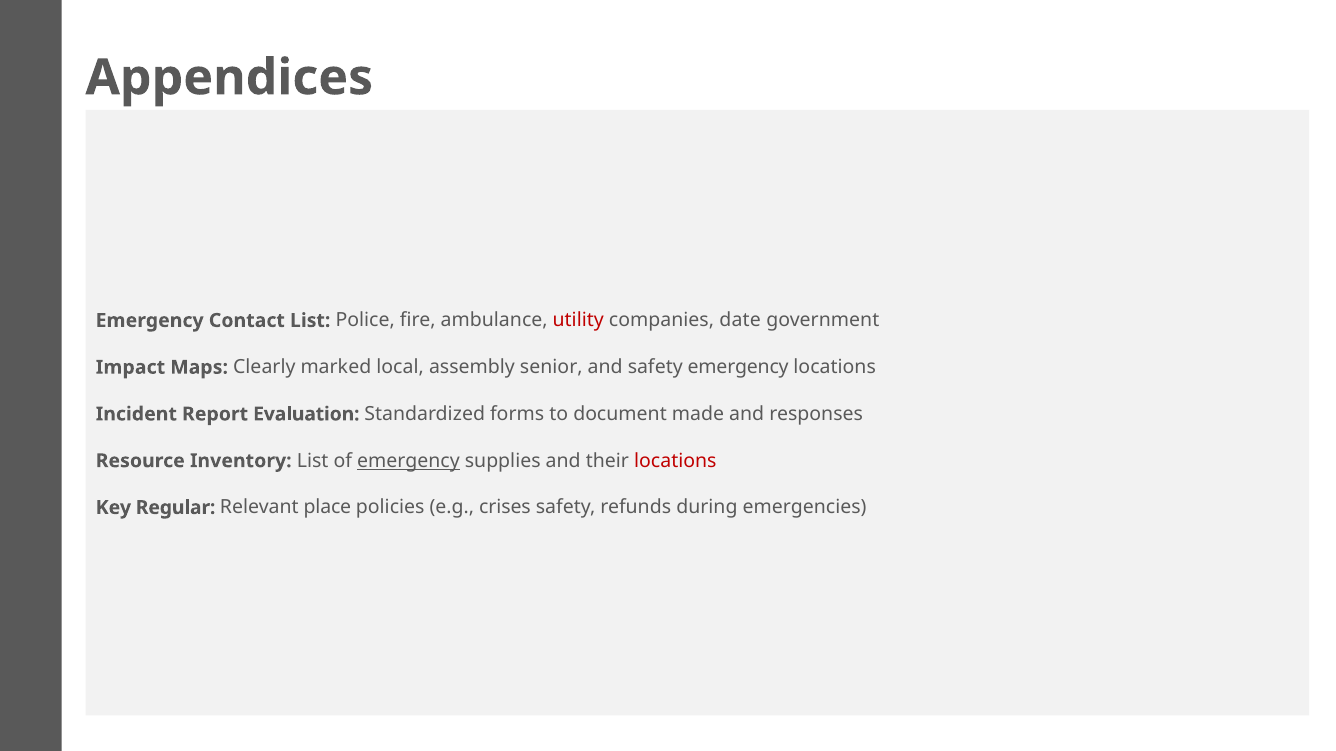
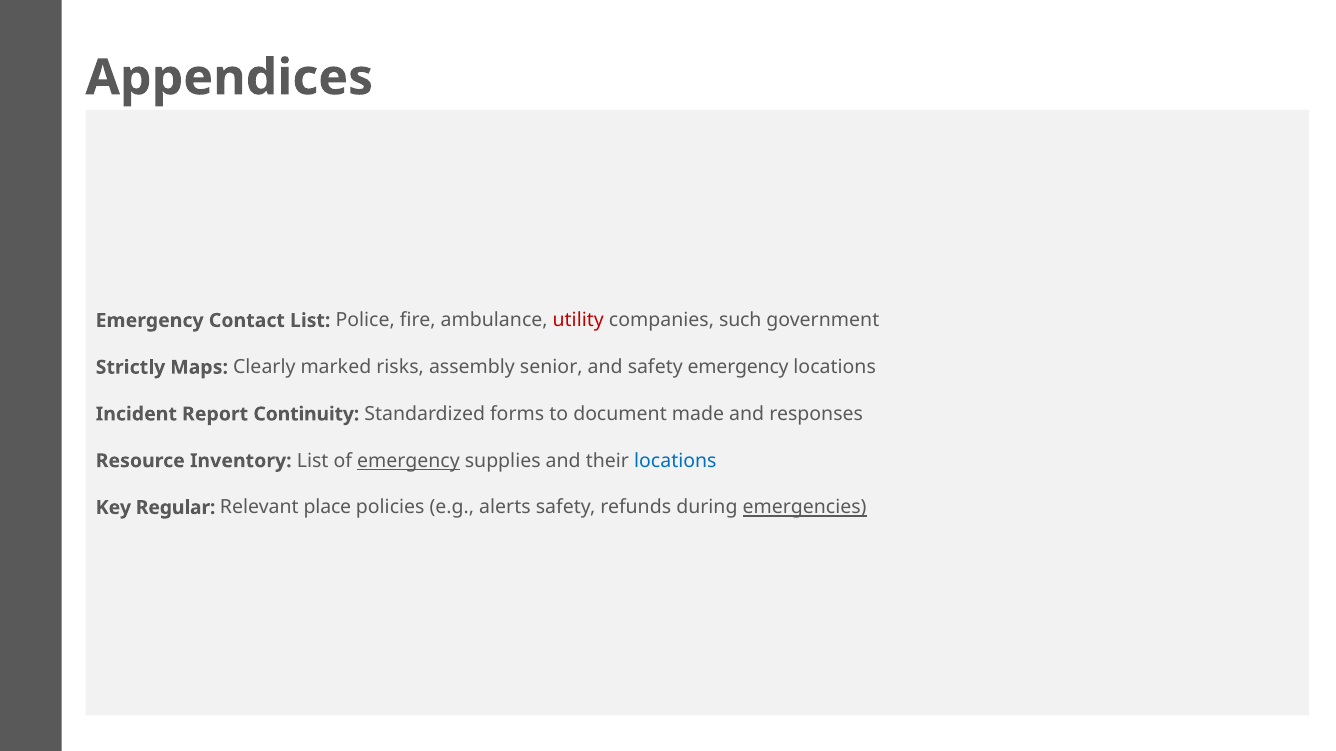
date: date -> such (740, 321)
Impact: Impact -> Strictly (130, 368)
local: local -> risks (400, 368)
Evaluation: Evaluation -> Continuity (306, 414)
locations colour: red -> blue (675, 461)
crises: crises -> alerts (505, 508)
emergencies underline: none -> present (805, 508)
